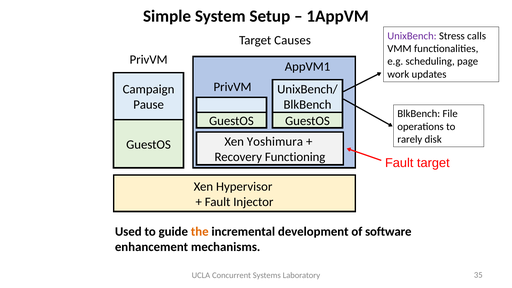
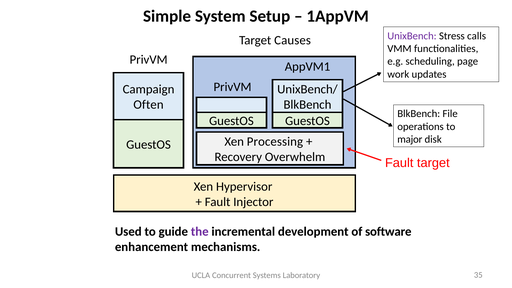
Pause: Pause -> Often (148, 105)
rarely: rarely -> major (410, 139)
Yoshimura: Yoshimura -> Processing (275, 142)
Functioning: Functioning -> Overwhelm (295, 157)
the colour: orange -> purple (200, 232)
